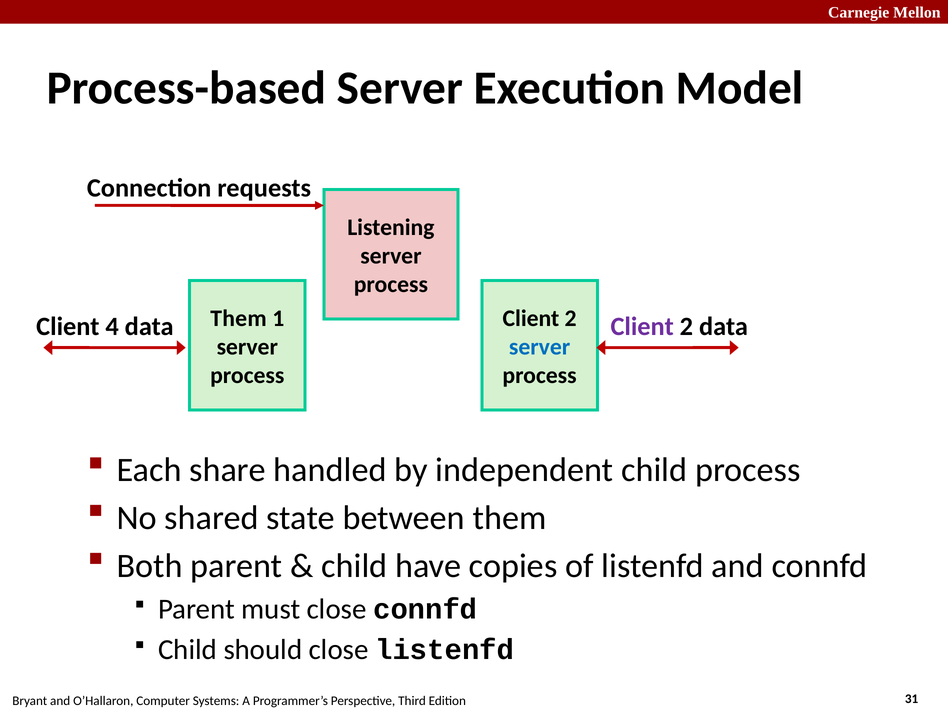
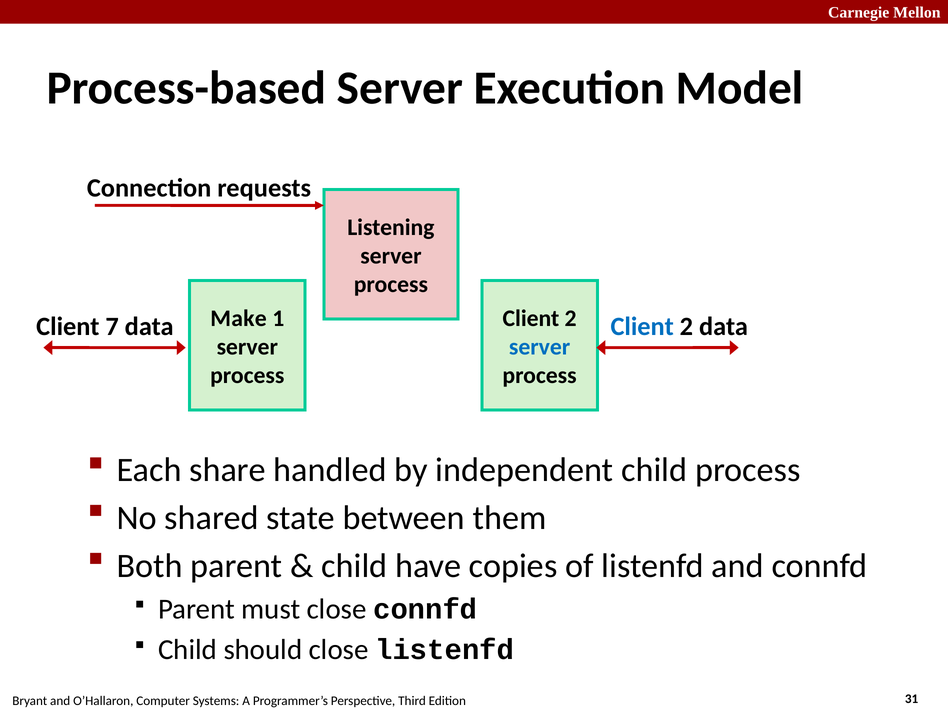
Them: Them -> Make (238, 318)
4: 4 -> 7 (112, 326)
Client colour: purple -> blue (642, 326)
